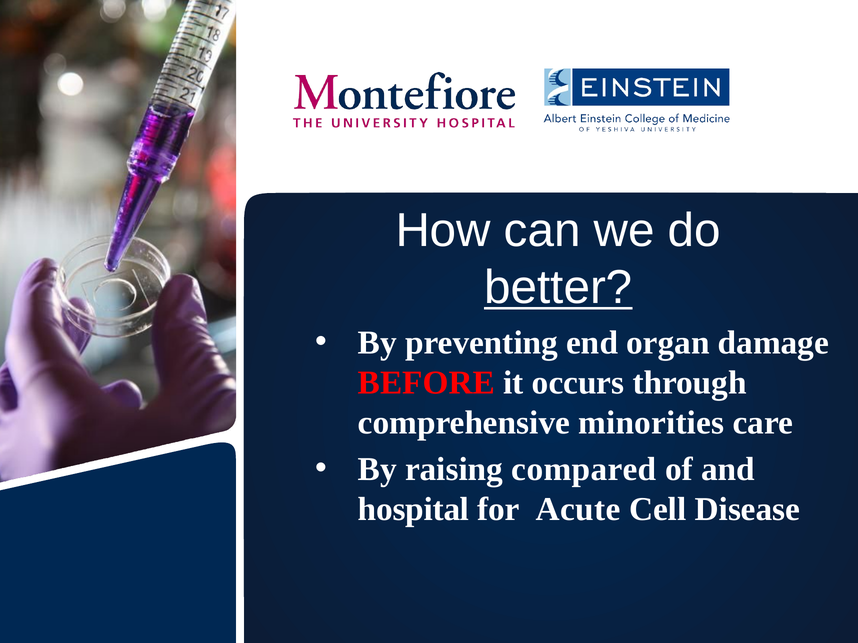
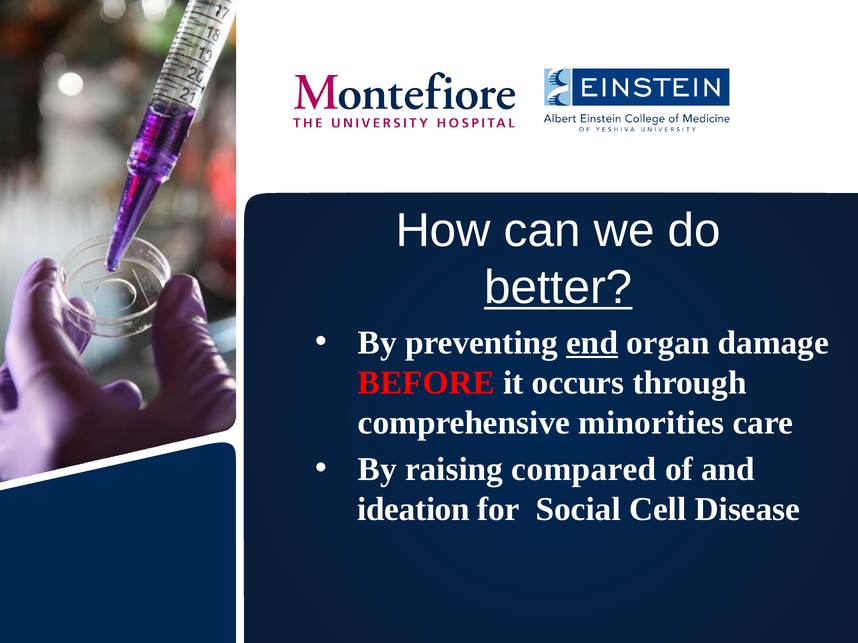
end underline: none -> present (592, 343)
hospital: hospital -> ideation (414, 509)
Acute: Acute -> Social (578, 509)
